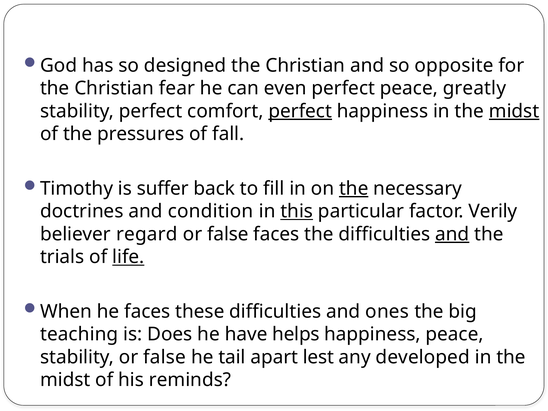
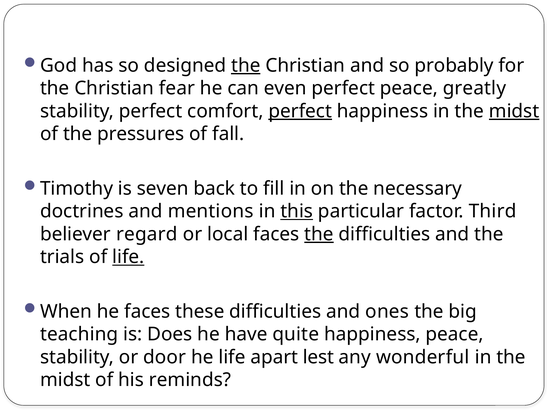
the underline: none -> present (246, 66)
opposite: opposite -> probably (454, 66)
suffer: suffer -> seven (163, 188)
the underline: present -> none (354, 188)
condition: condition -> mentions (211, 211)
Verily: Verily -> Third (493, 211)
false: false -> local (228, 234)
the underline: none -> present (319, 234)
and underline: present -> none (452, 234)
helps: helps -> quite (296, 334)
stability or false: false -> door (165, 357)
he tail: tail -> life (232, 357)
developed: developed -> wonderful (423, 357)
